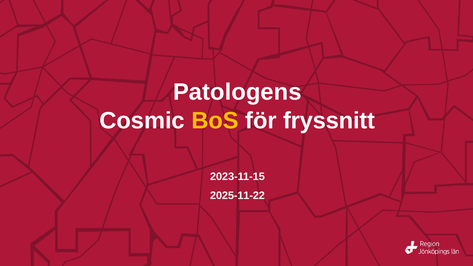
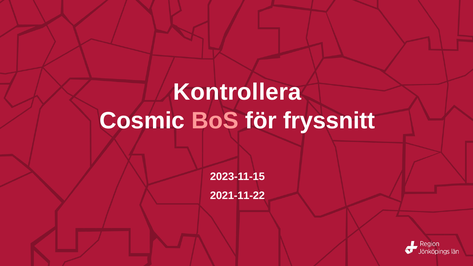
Patologens: Patologens -> Kontrollera (237, 92)
BoS colour: yellow -> pink (215, 121)
2025-11-22: 2025-11-22 -> 2021-11-22 (237, 196)
